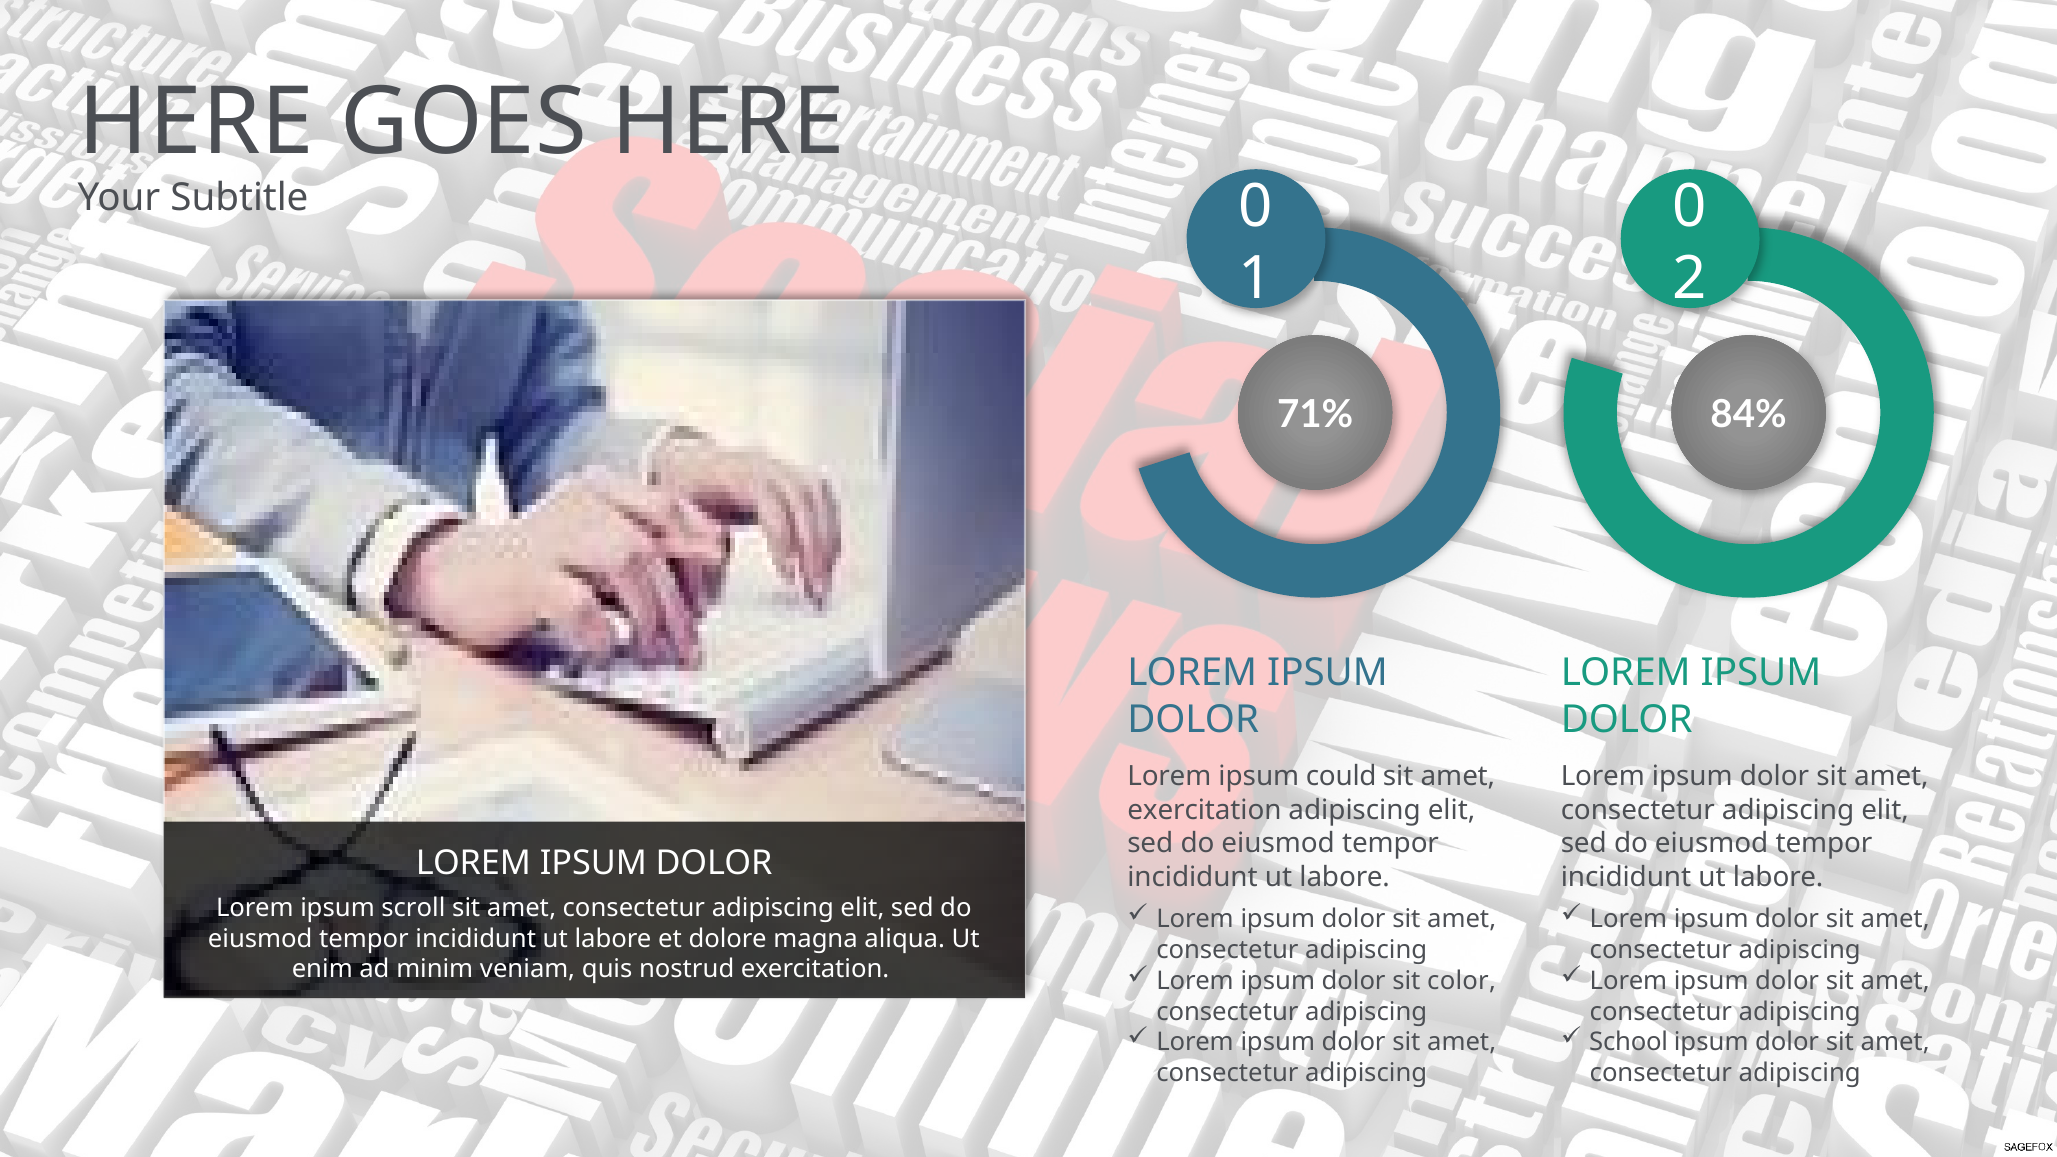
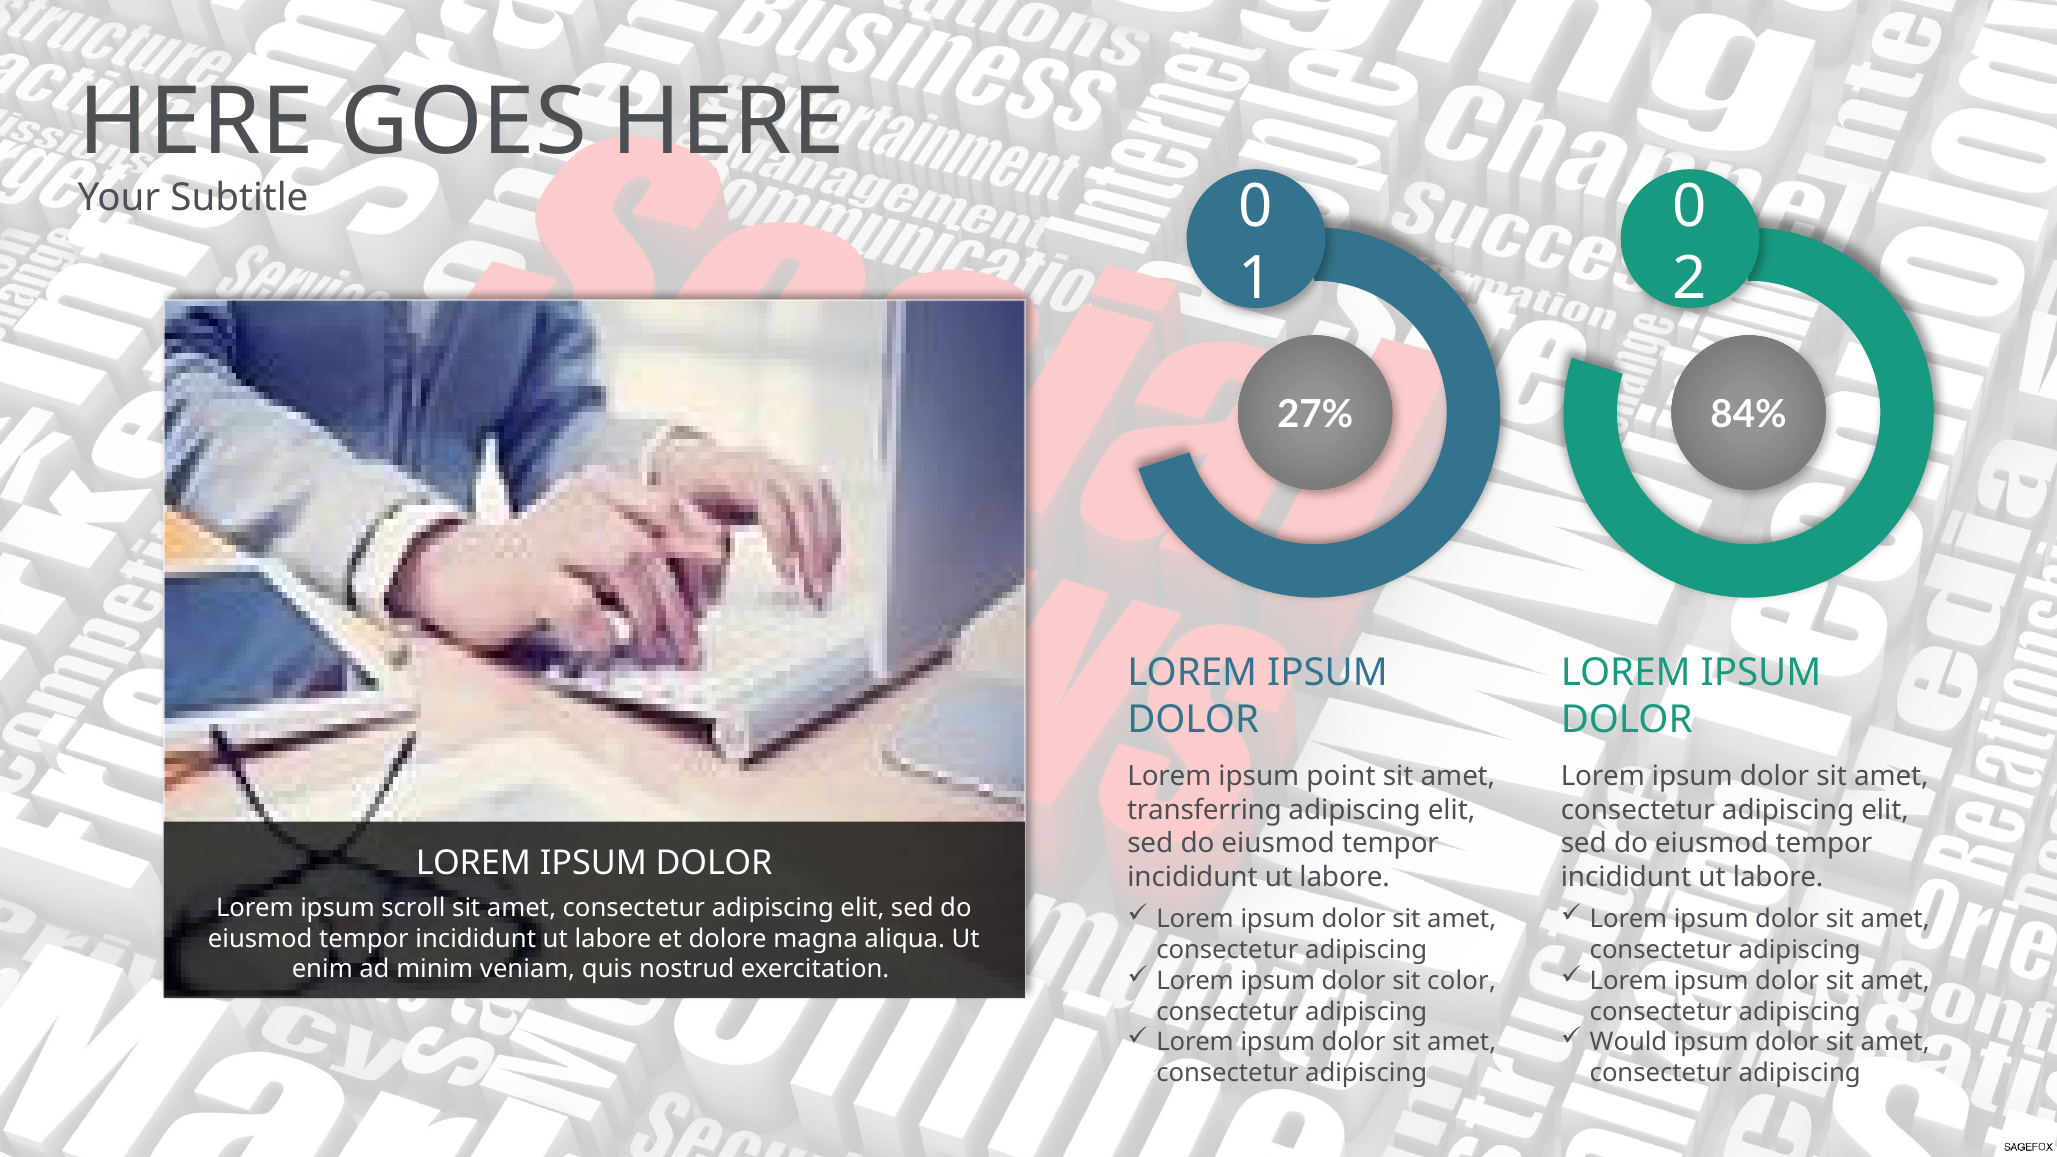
71%: 71% -> 27% (1315, 415)
could: could -> point (1341, 776)
exercitation: exercitation -> transferring (1205, 810)
School: School -> Would (1629, 1043)
